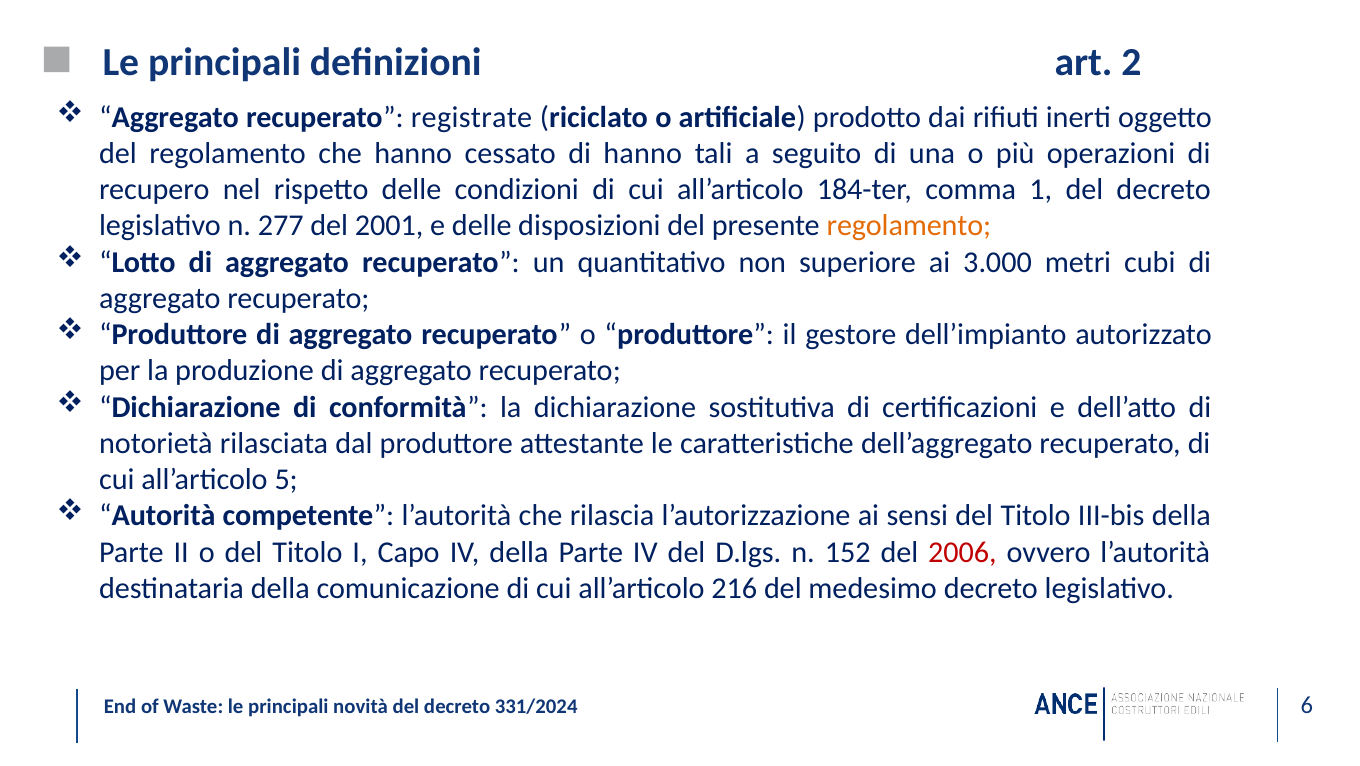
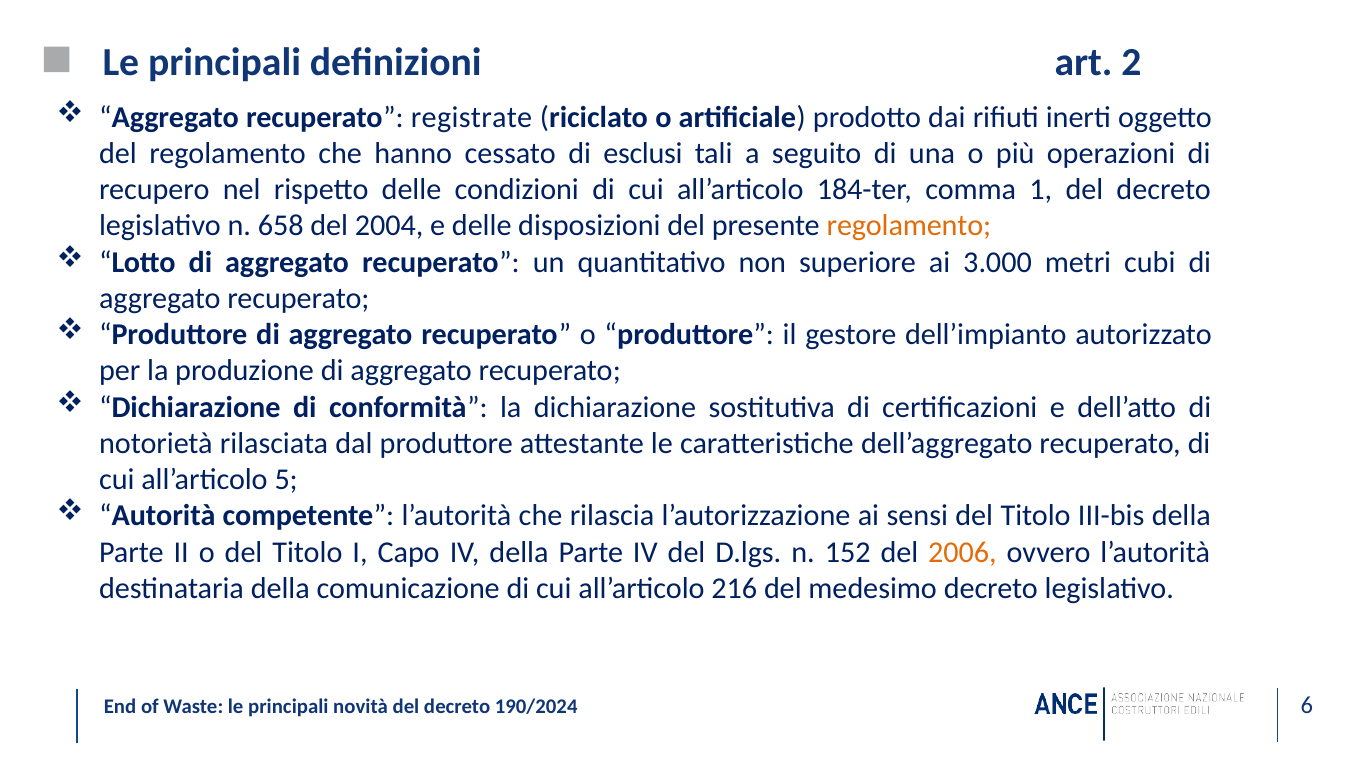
di hanno: hanno -> esclusi (643, 153)
277: 277 -> 658 (281, 226)
2001: 2001 -> 2004 (389, 226)
2006 colour: red -> orange (962, 552)
331/2024: 331/2024 -> 190/2024 (536, 706)
